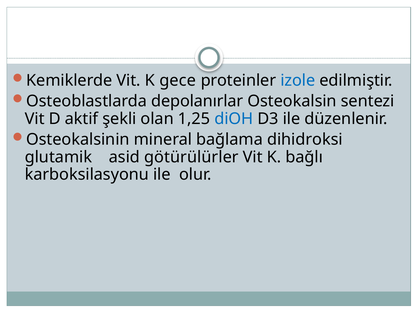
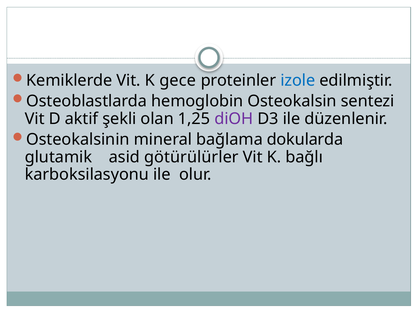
depolanırlar: depolanırlar -> hemoglobin (197, 101)
diOH colour: blue -> purple (234, 119)
dihidroksi: dihidroksi -> dokularda (305, 140)
